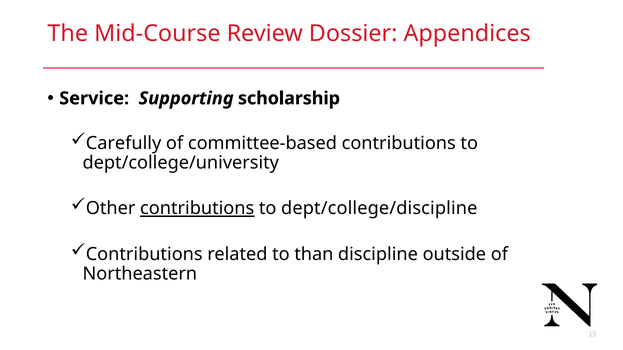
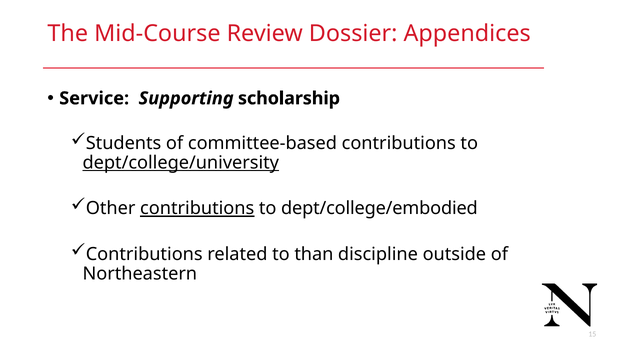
Carefully: Carefully -> Students (124, 143)
dept/college/university underline: none -> present (181, 163)
dept/college/discipline: dept/college/discipline -> dept/college/embodied (379, 209)
